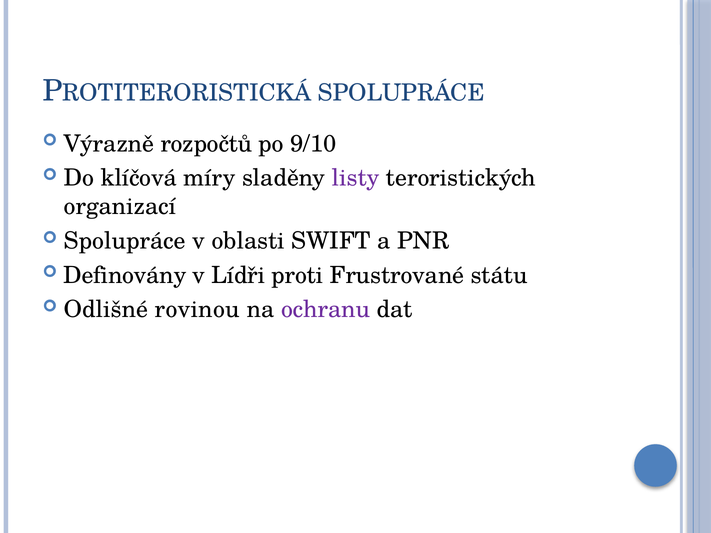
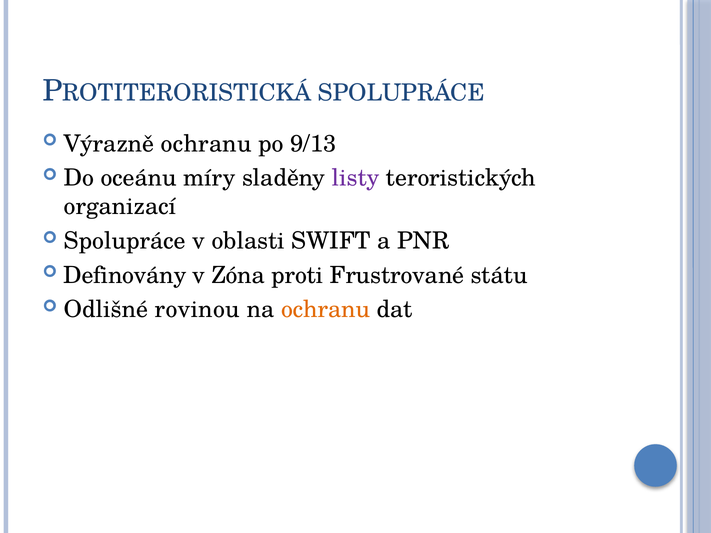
Výrazně rozpočtů: rozpočtů -> ochranu (206, 144)
9/10: 9/10 -> 9/13 (313, 144)
klíčová: klíčová -> oceánu (139, 178)
Lídři: Lídři -> Zóna (238, 275)
ochranu colour: purple -> orange (326, 310)
